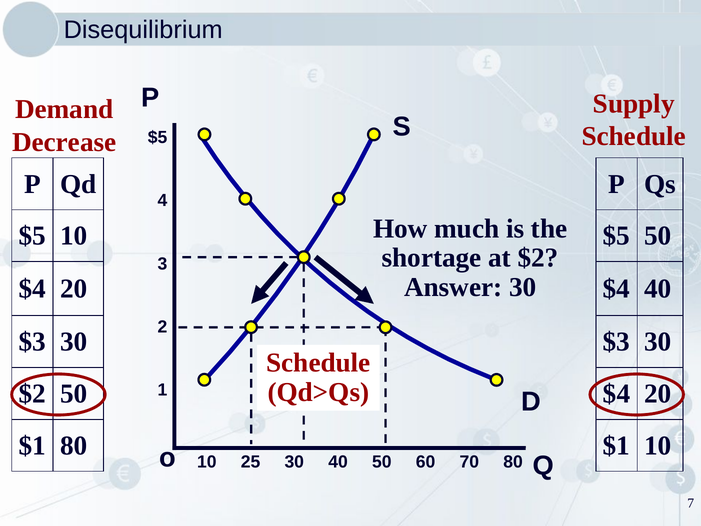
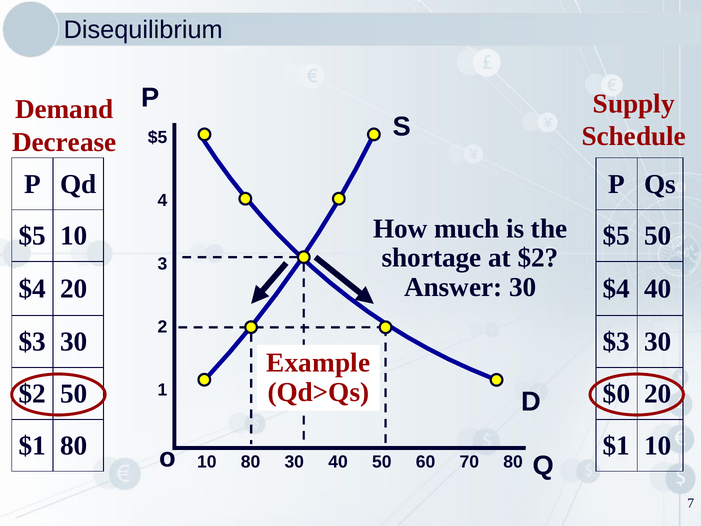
Schedule: Schedule -> Example (318, 363)
$4: $4 -> $0 (617, 393)
10 25: 25 -> 80 (251, 462)
